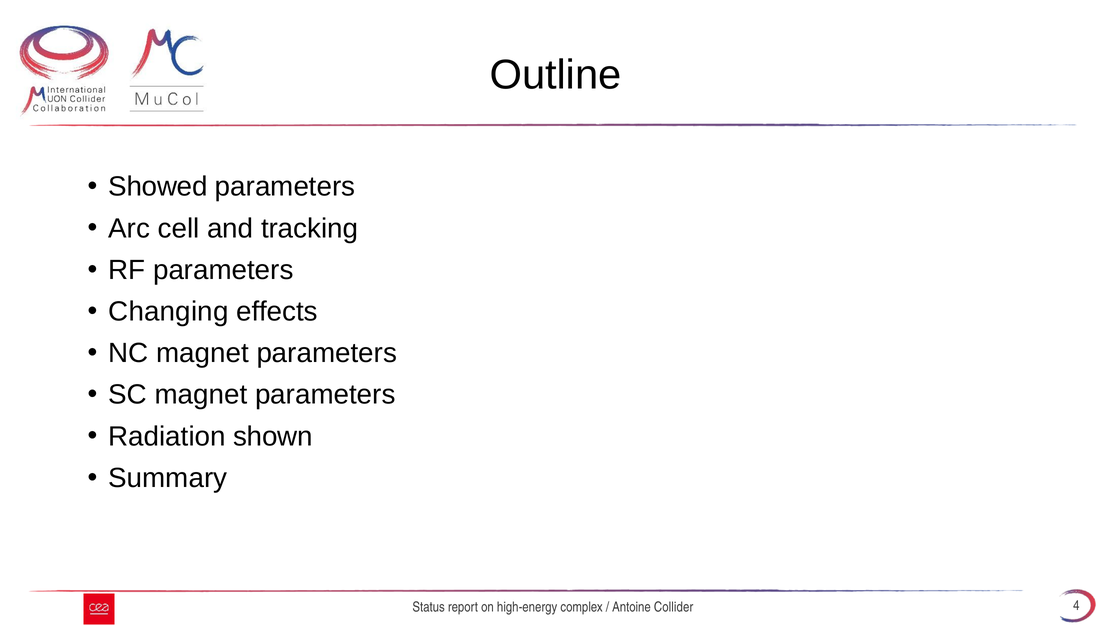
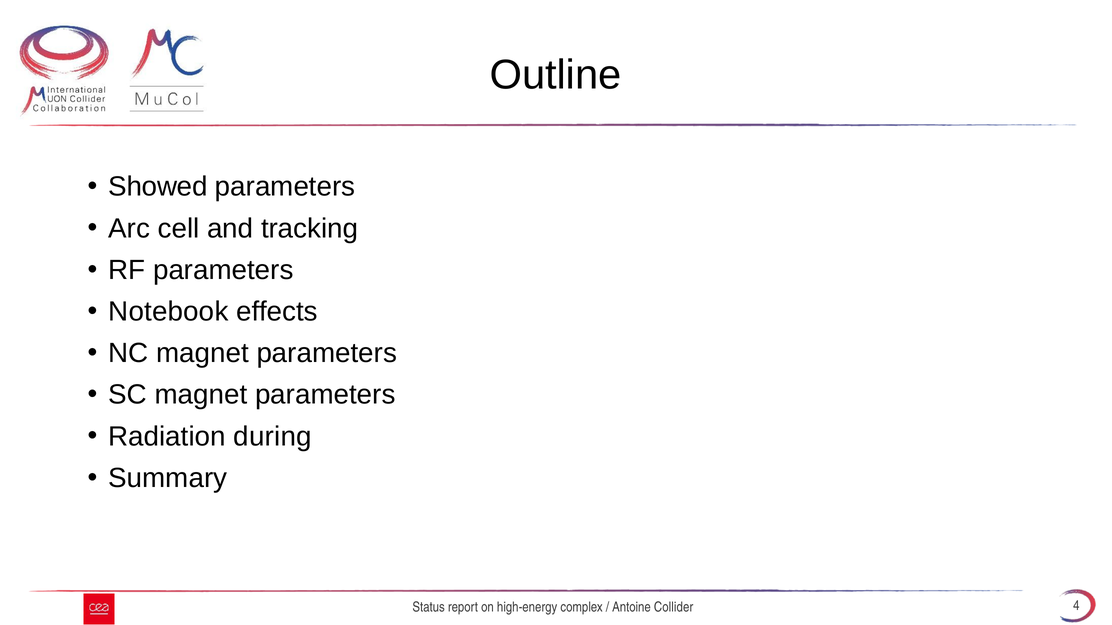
Changing: Changing -> Notebook (168, 312)
shown: shown -> during (273, 437)
